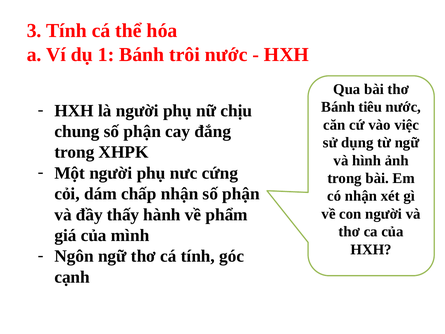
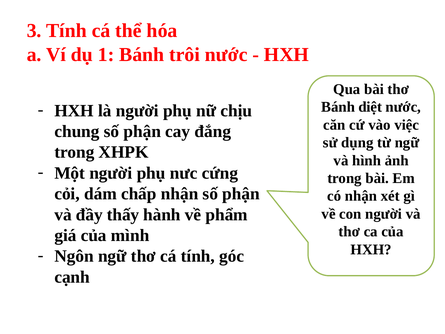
tiêu: tiêu -> diệt (370, 107)
